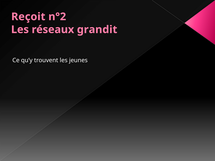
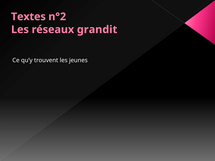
Reçoit: Reçoit -> Textes (28, 17)
